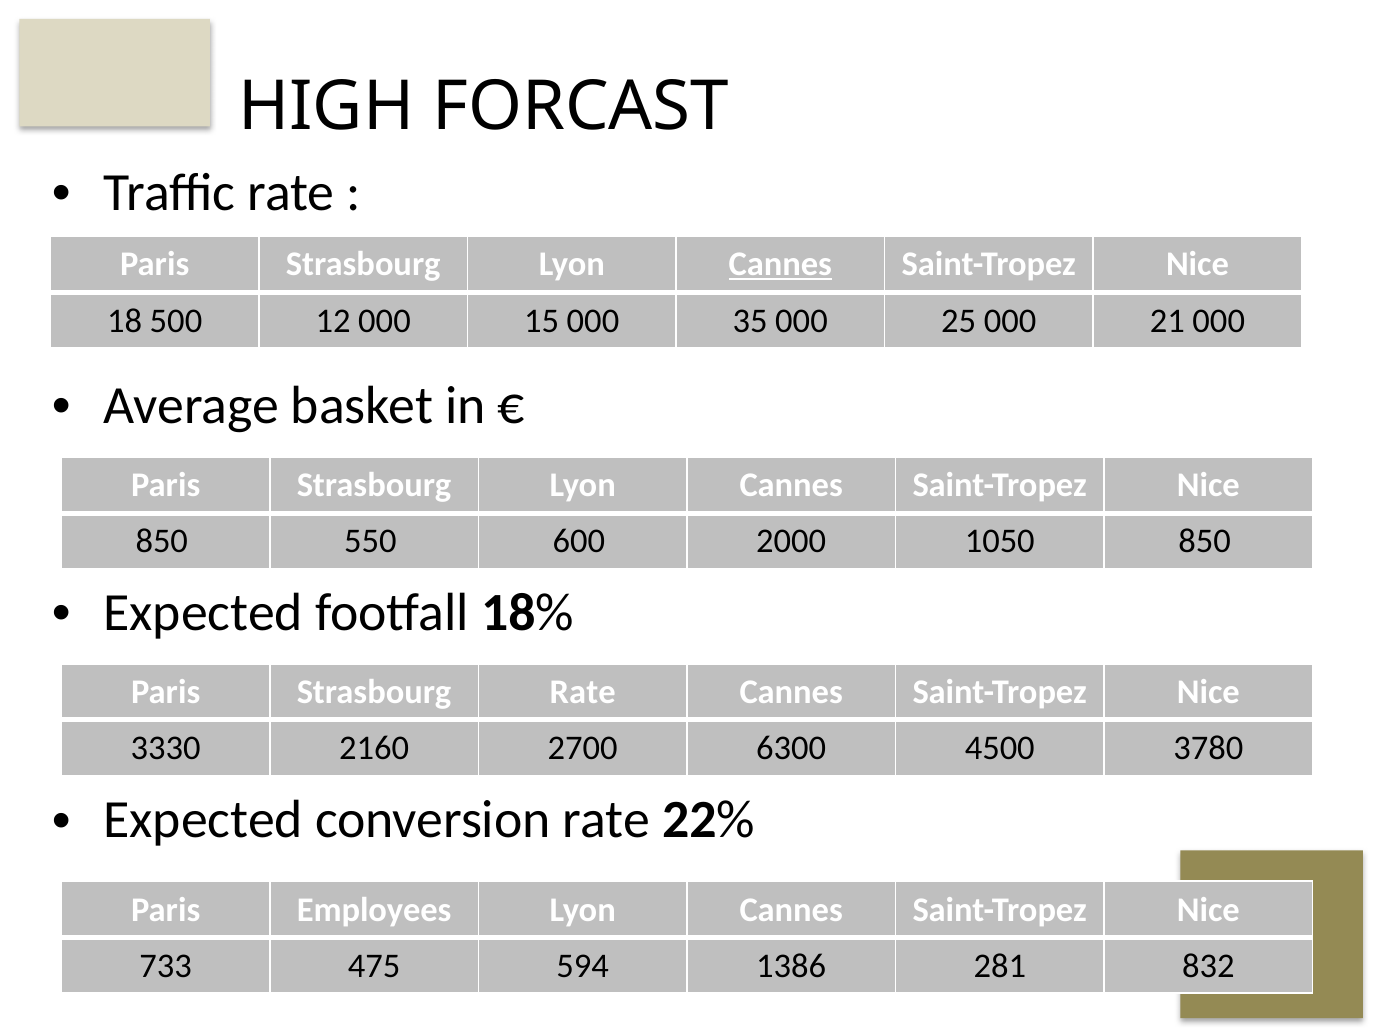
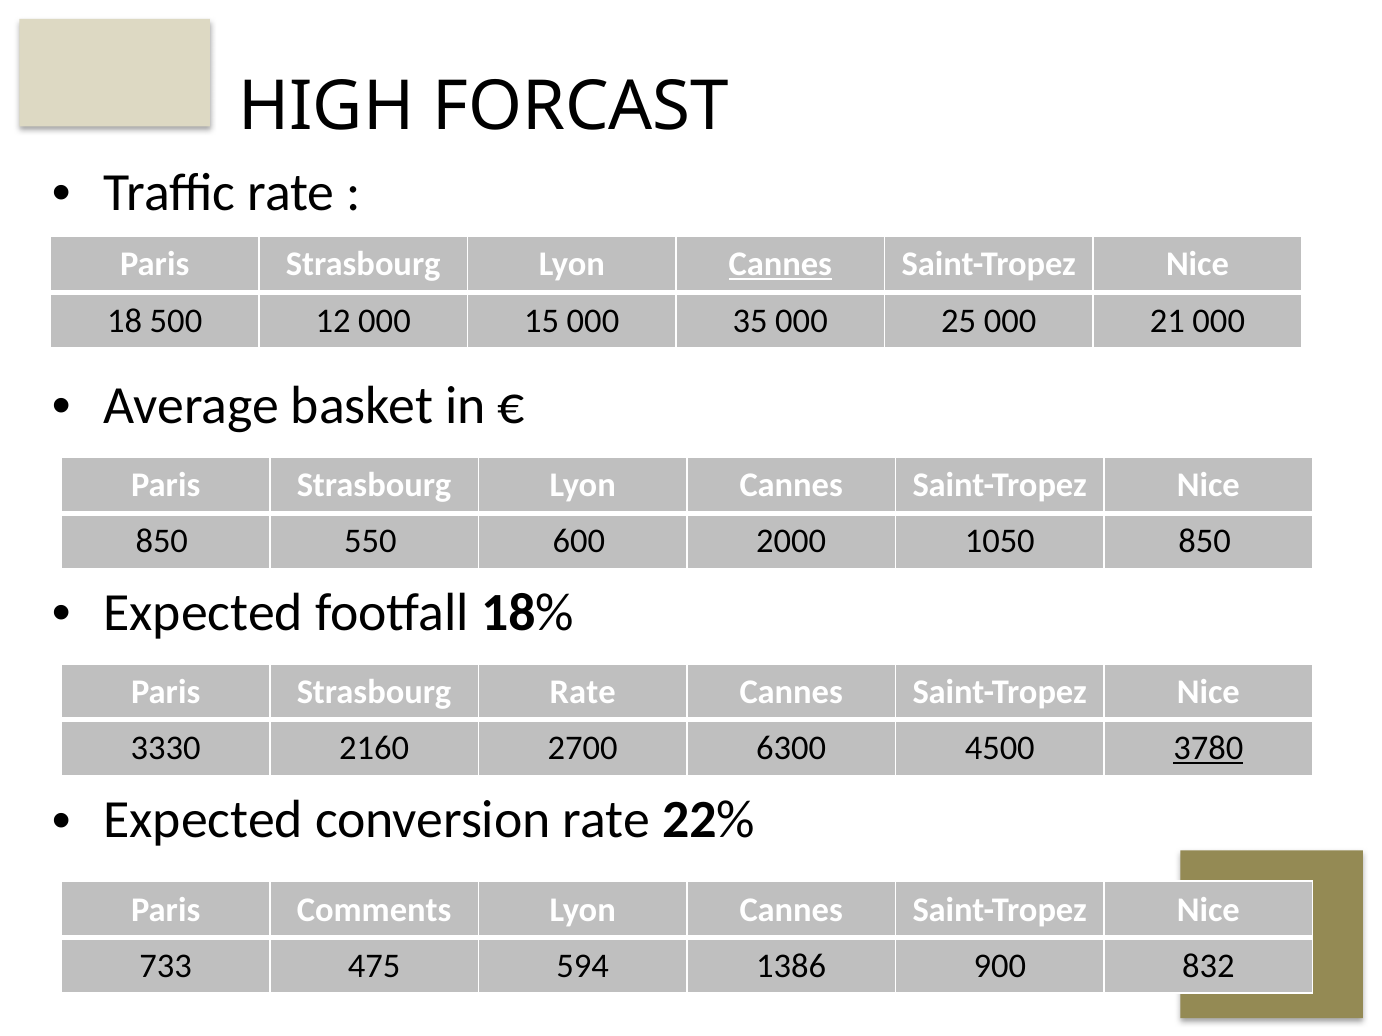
3780 underline: none -> present (1208, 748)
Employees: Employees -> Comments (374, 910)
281: 281 -> 900 (1000, 966)
